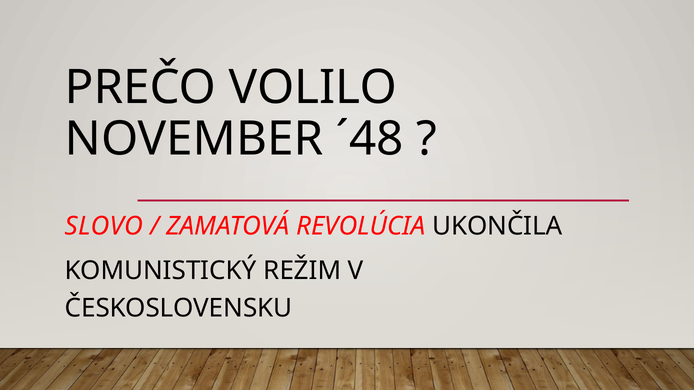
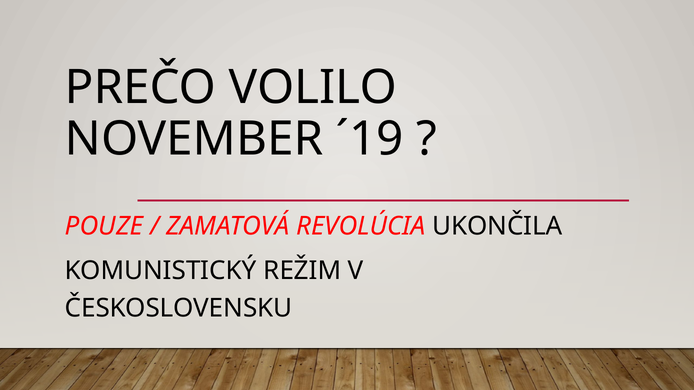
´48: ´48 -> ´19 (370, 139)
SLOVO: SLOVO -> POUZE (104, 226)
